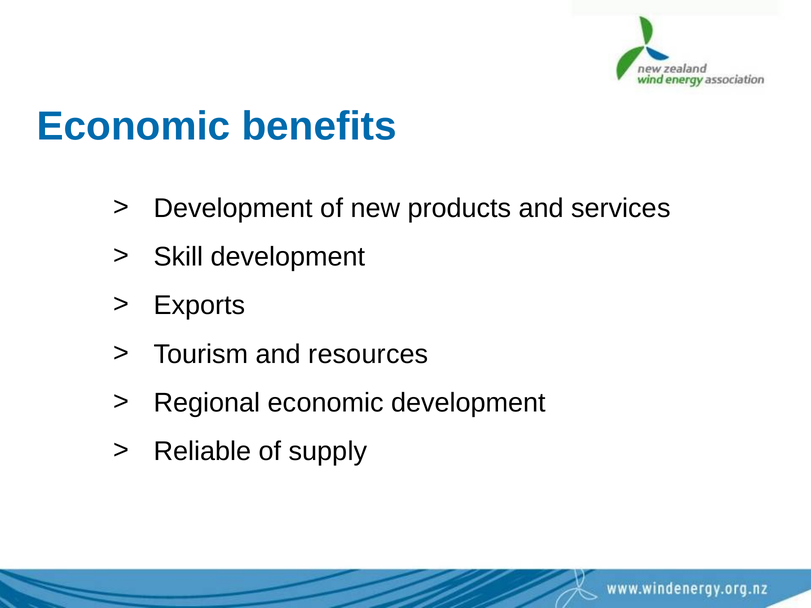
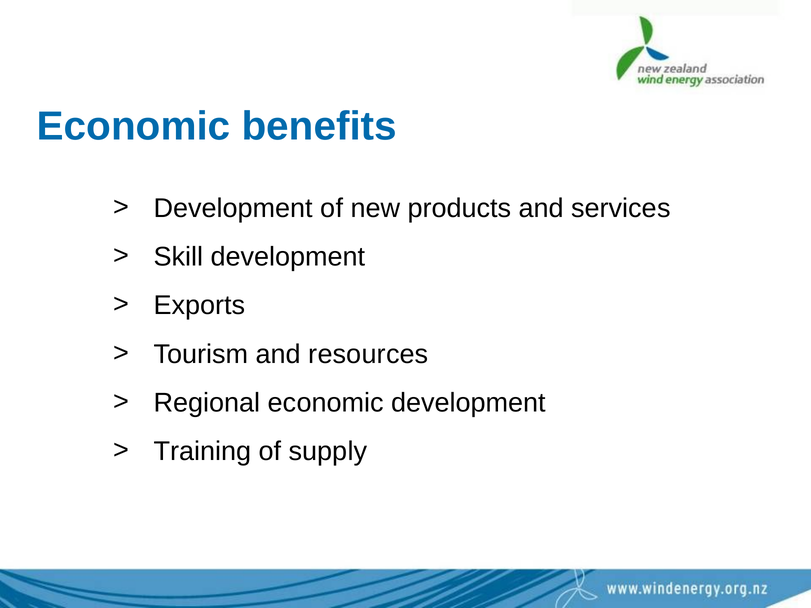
Reliable: Reliable -> Training (203, 452)
